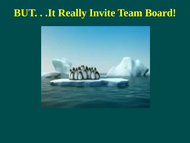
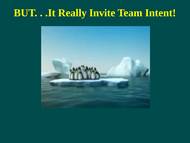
Board: Board -> Intent (161, 13)
